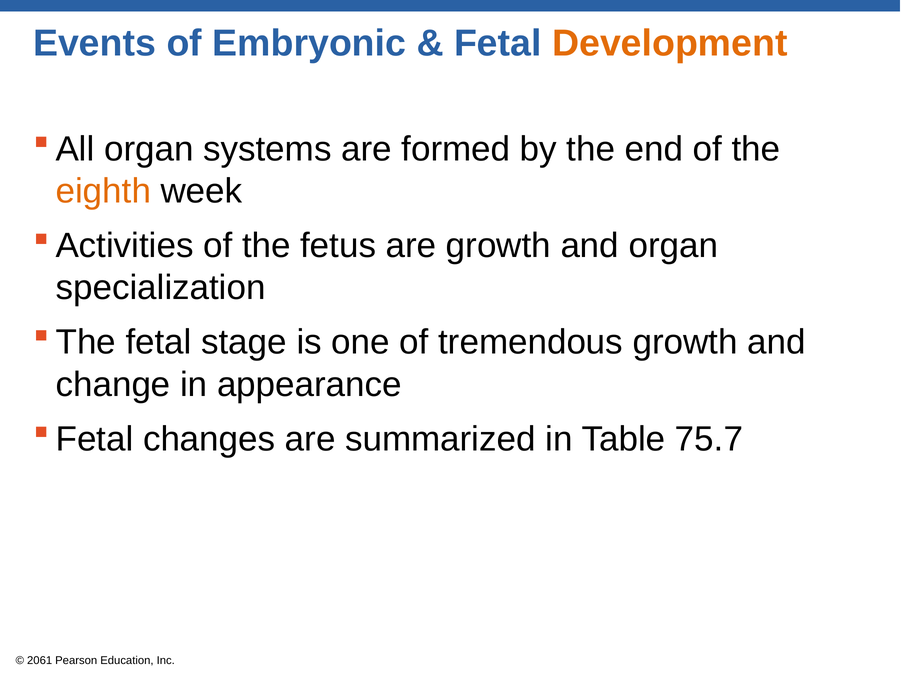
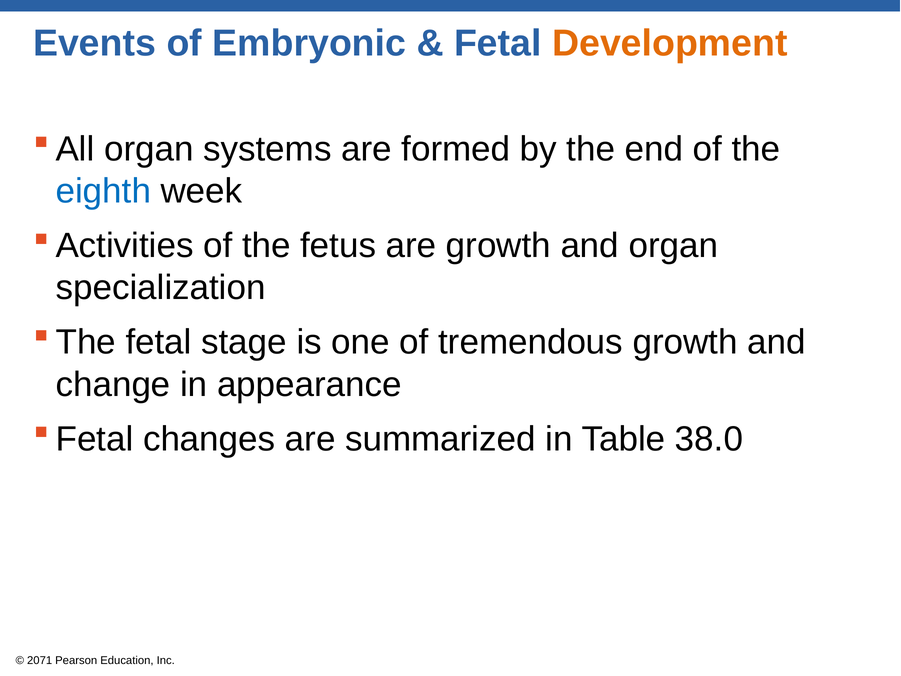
eighth colour: orange -> blue (103, 191)
75.7: 75.7 -> 38.0 (709, 439)
2061: 2061 -> 2071 (40, 660)
